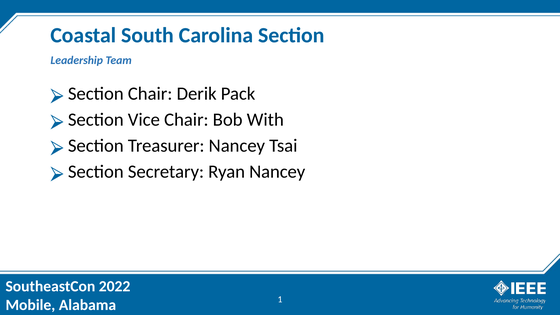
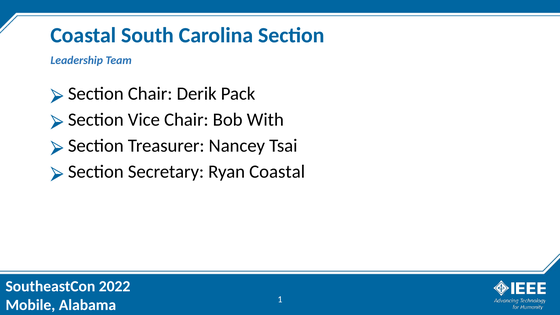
Ryan Nancey: Nancey -> Coastal (277, 172)
